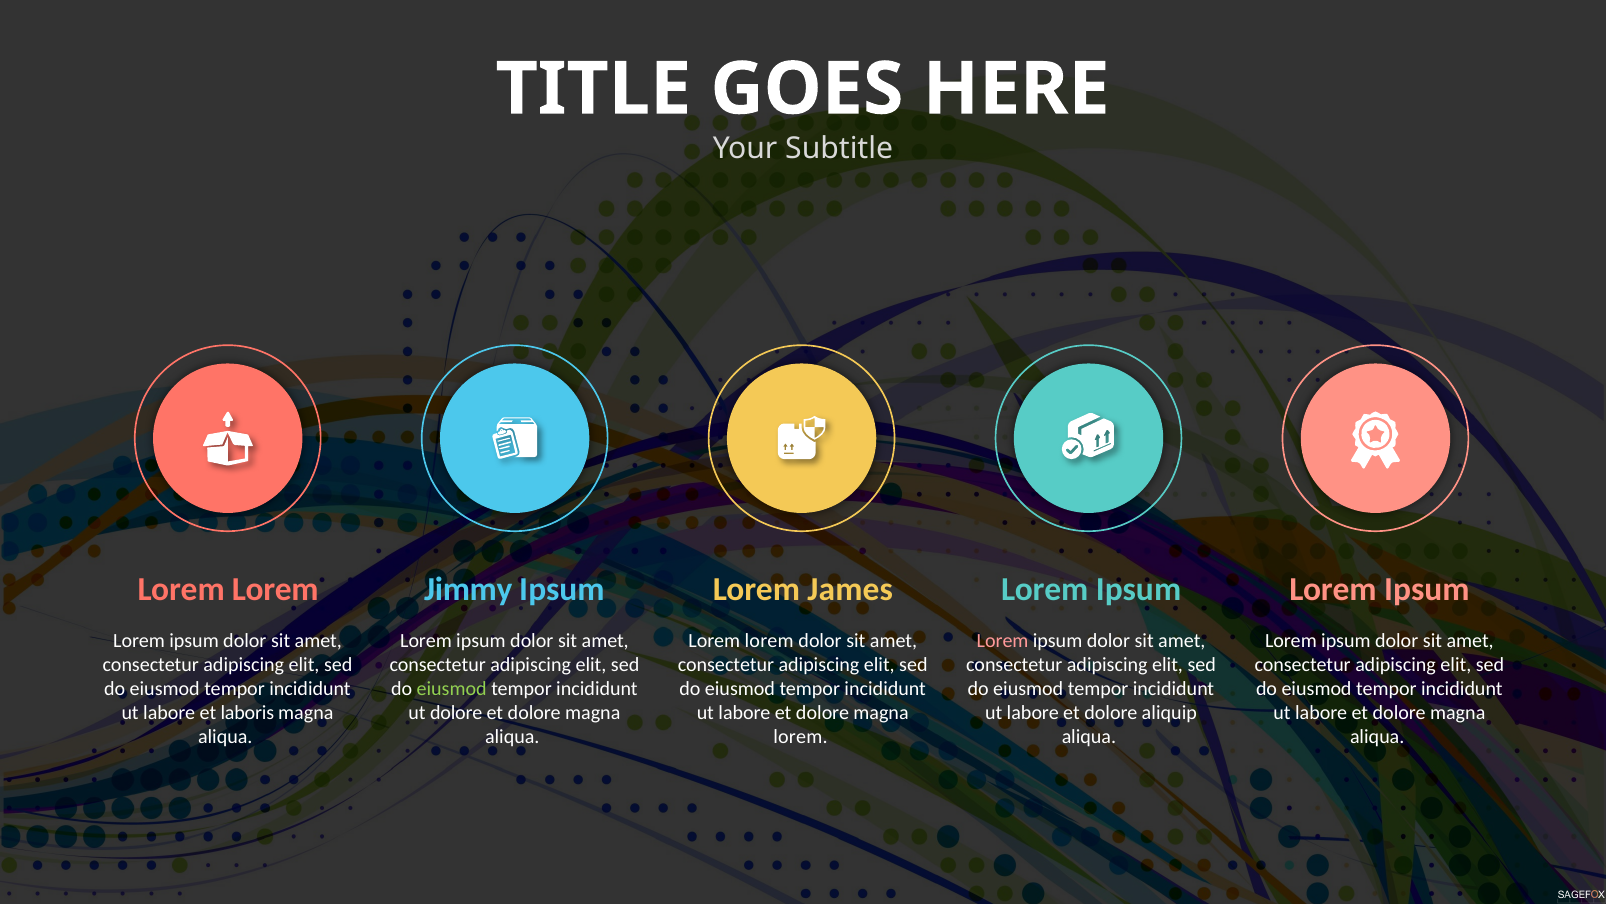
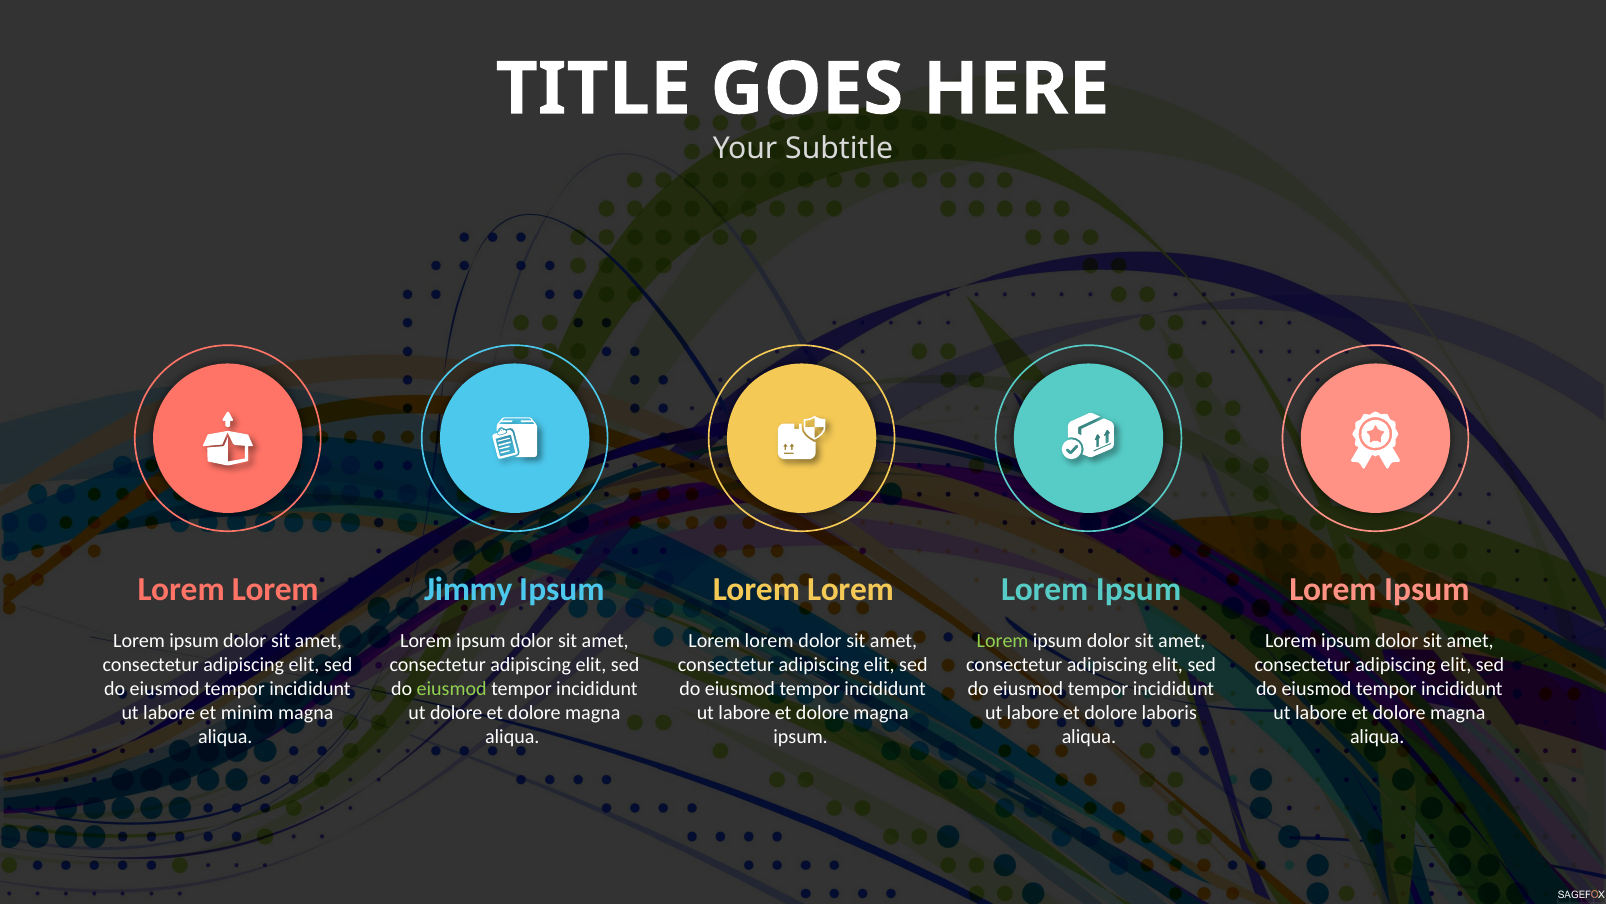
James: James -> Lorem (850, 589)
Lorem colour: pink -> light green (1003, 640)
laboris: laboris -> minim (247, 713)
aliquip: aliquip -> laboris (1169, 713)
lorem: lorem -> ipsum (801, 737)
